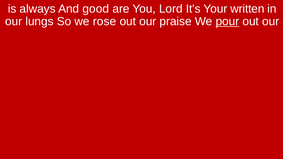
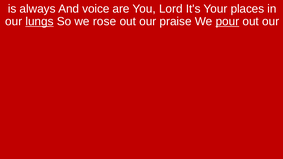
good: good -> voice (96, 9)
written: written -> places (247, 9)
lungs underline: none -> present (40, 22)
